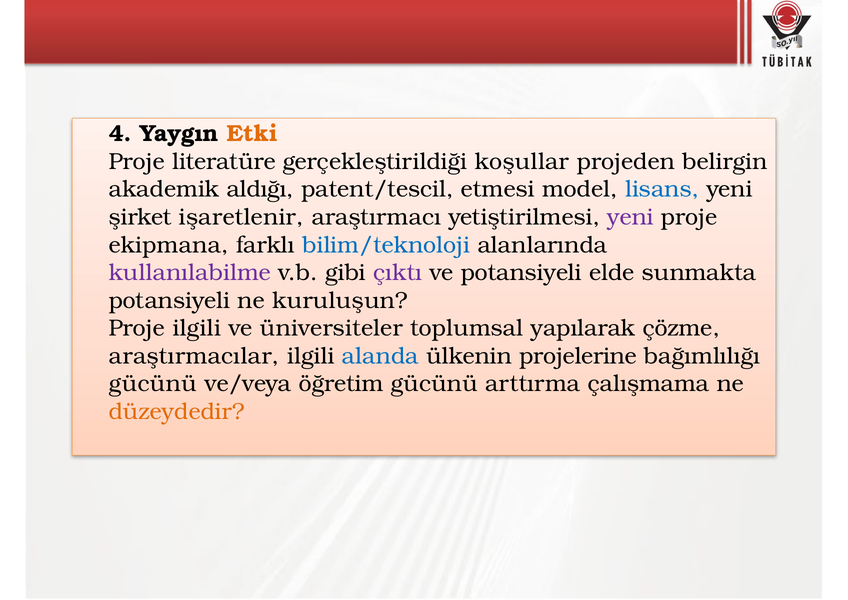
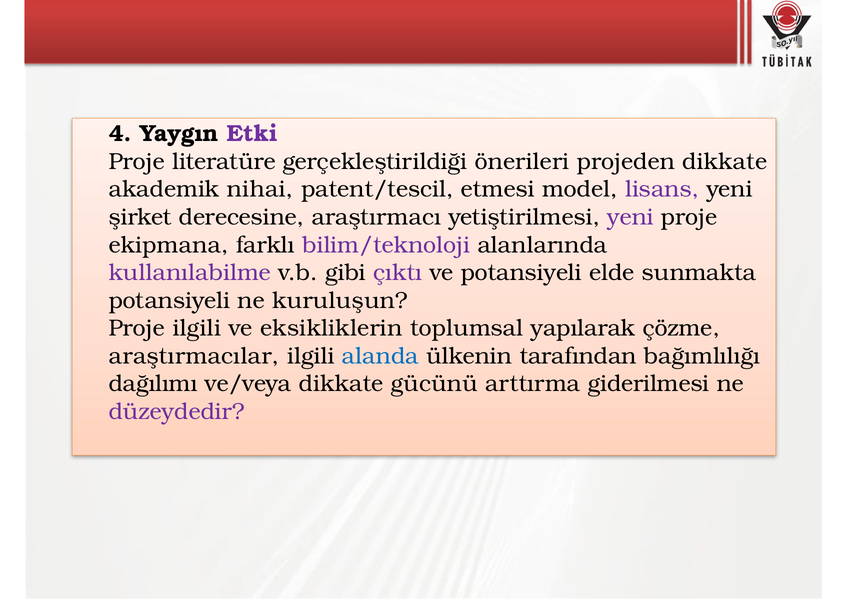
Etki colour: orange -> purple (252, 134)
koşullar: koşullar -> önerileri (522, 161)
projeden belirgin: belirgin -> dikkate (725, 161)
aldığı: aldığı -> nihai (260, 189)
lisans colour: blue -> purple (662, 189)
işaretlenir: işaretlenir -> derecesine (242, 217)
bilim/teknoloji colour: blue -> purple (386, 245)
üniversiteler: üniversiteler -> eksikliklerin (331, 328)
projelerine: projelerine -> tarafından (578, 356)
gücünü: gücünü -> dağılımı (153, 384)
ve/veya öğretim: öğretim -> dikkate (341, 384)
çalışmama: çalışmama -> giderilmesi (649, 384)
düzeydedir colour: orange -> purple (177, 411)
